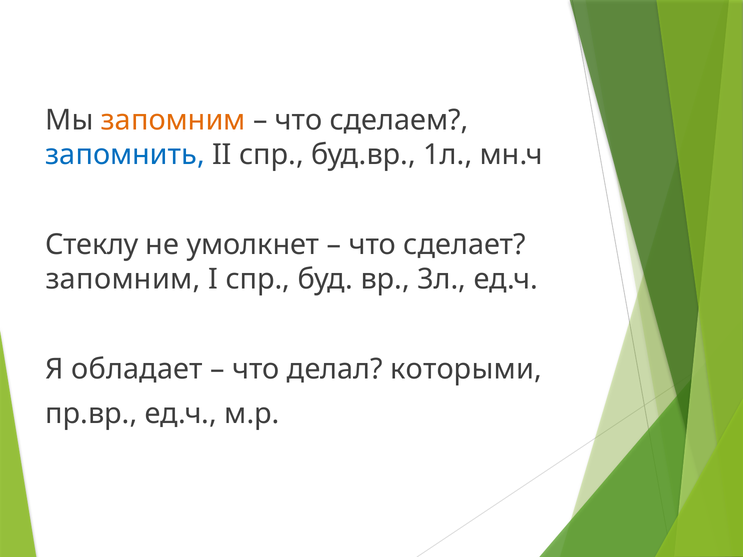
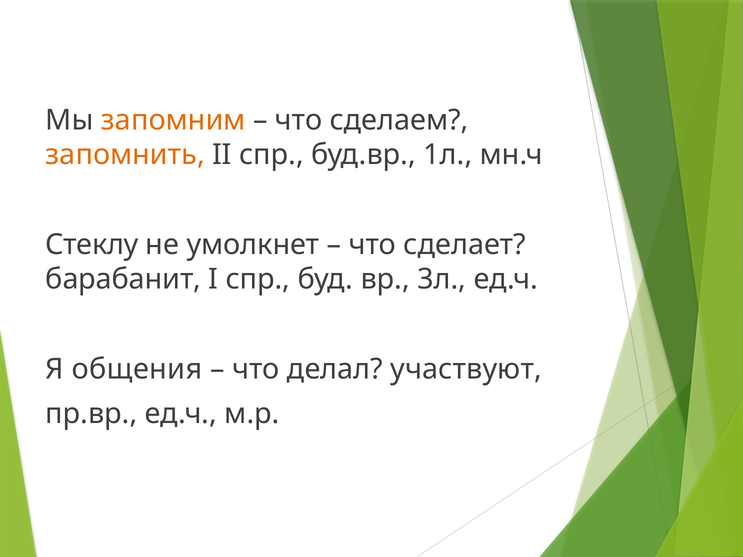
запомнить colour: blue -> orange (125, 155)
запомним: запомним -> барабанит (123, 279)
обладает: обладает -> общения (137, 369)
которыми: которыми -> участвуют (466, 369)
